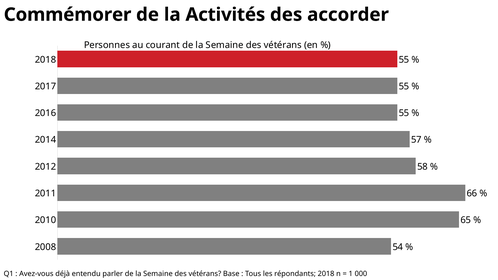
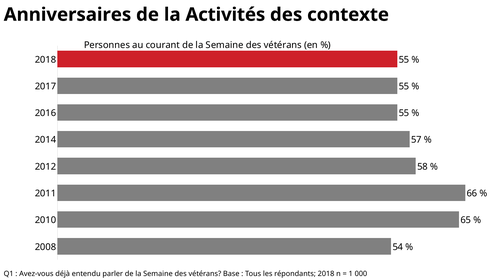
Commémorer: Commémorer -> Anniversaires (67, 15)
accorder: accorder -> contexte (348, 15)
